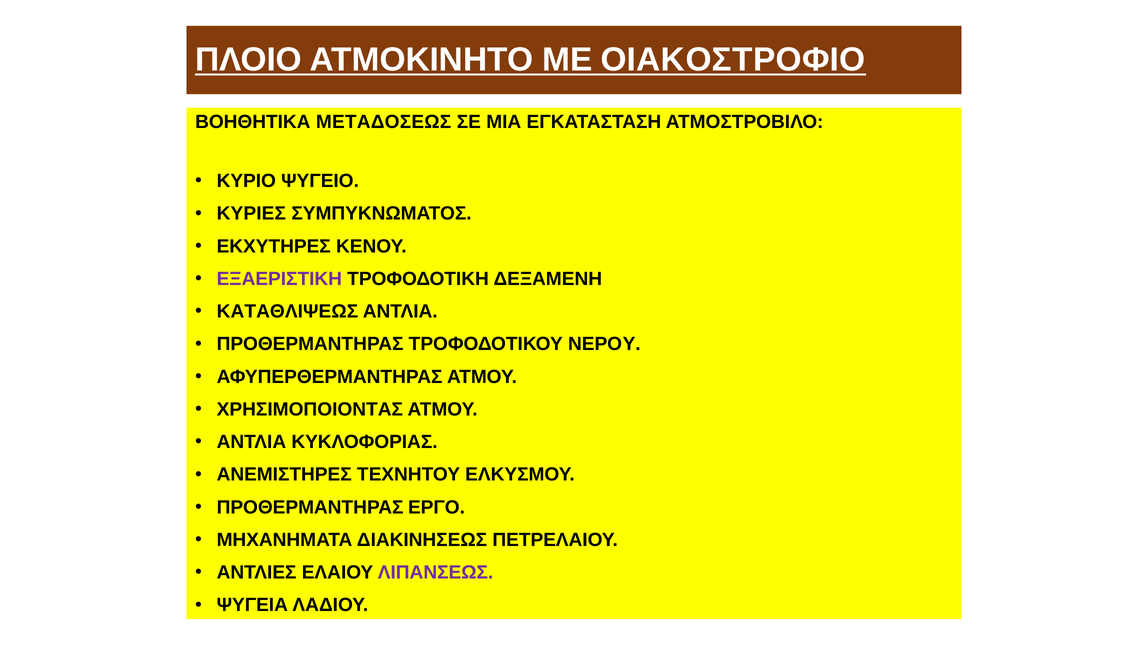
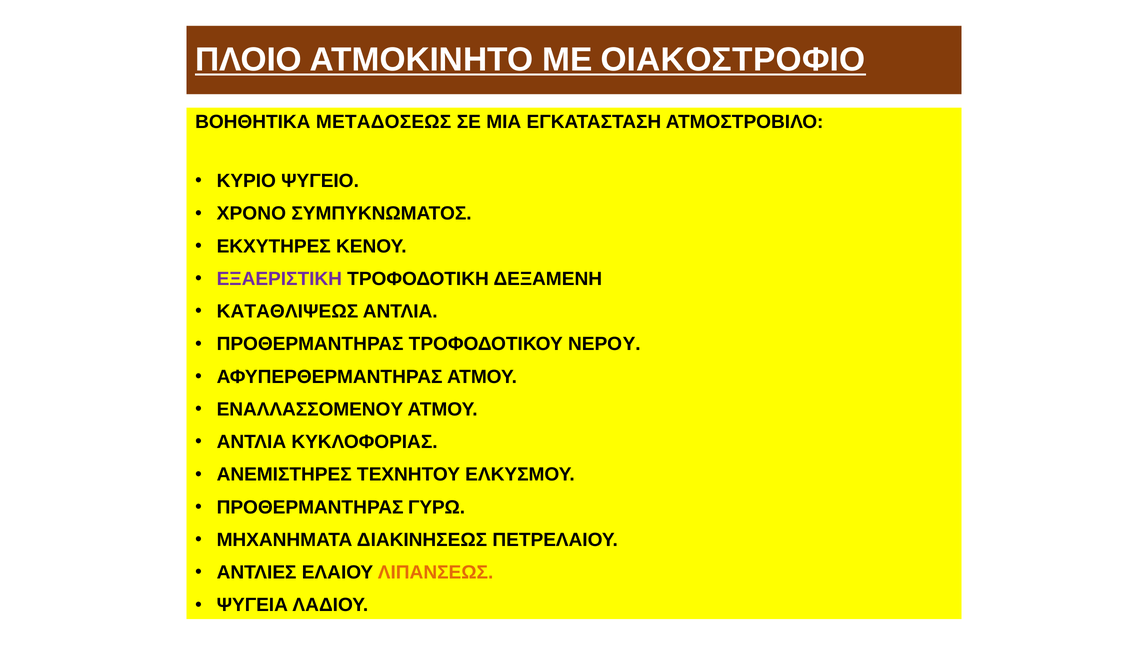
ΚΥΡΙΕΣ: ΚΥΡΙΕΣ -> ΧΡΟΝΟ (251, 214)
ΧΡΗΣΙΜΟΠΟΙΟΝΤΑΣ: ΧΡΗΣΙΜΟΠΟΙΟΝΤΑΣ -> ΕΝΑΛΛΑΣΣΟΜΕΝΟΥ (310, 409)
ΕΡΓΟ: ΕΡΓΟ -> ΓΥΡΩ (437, 507)
ΛΙΠΑΝΣΕΩΣ colour: purple -> orange (436, 572)
